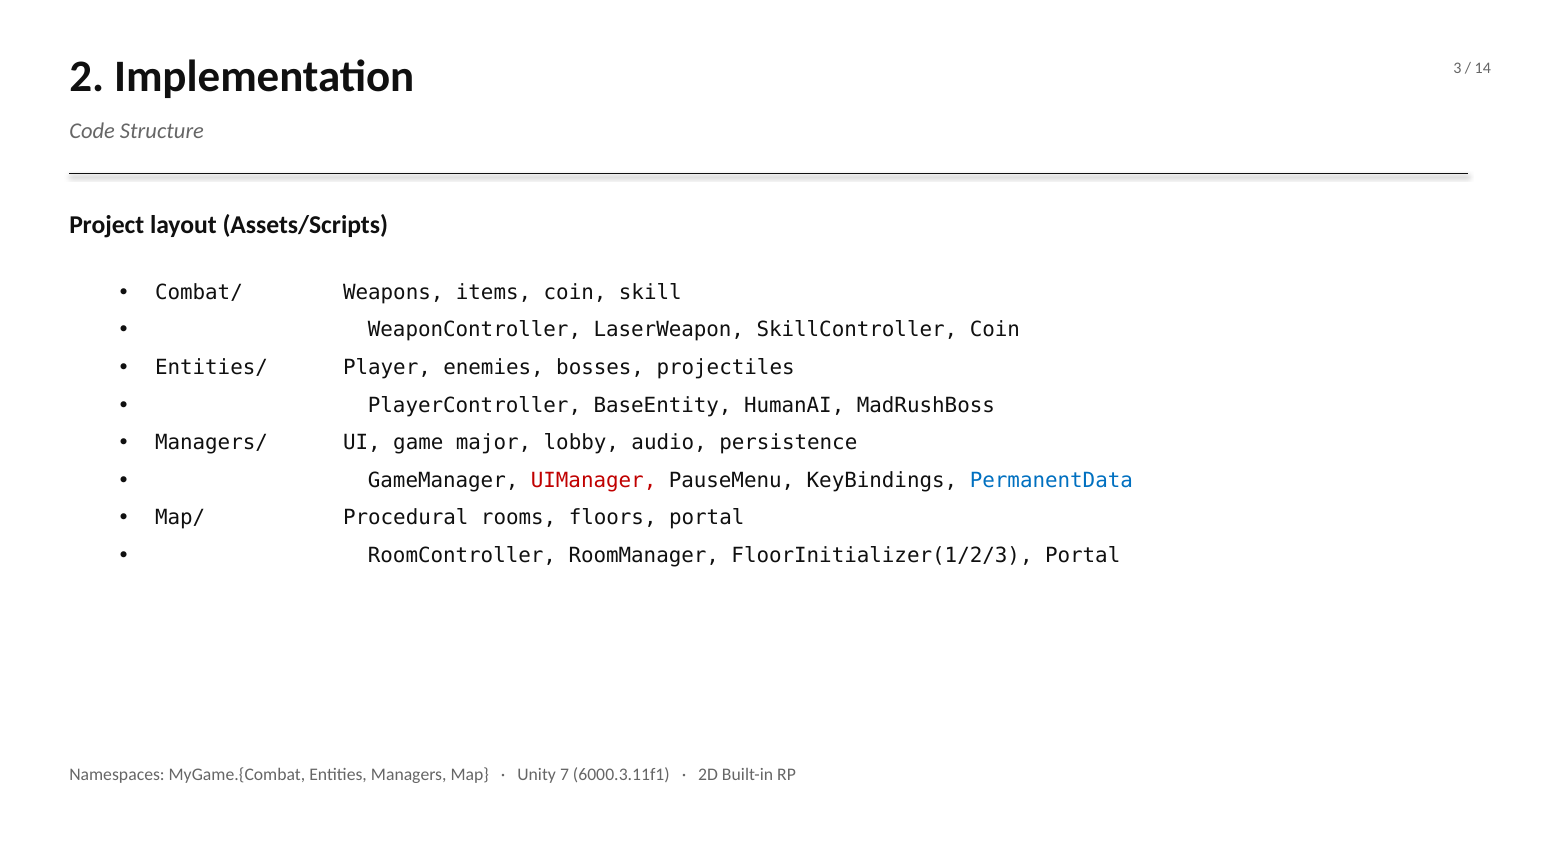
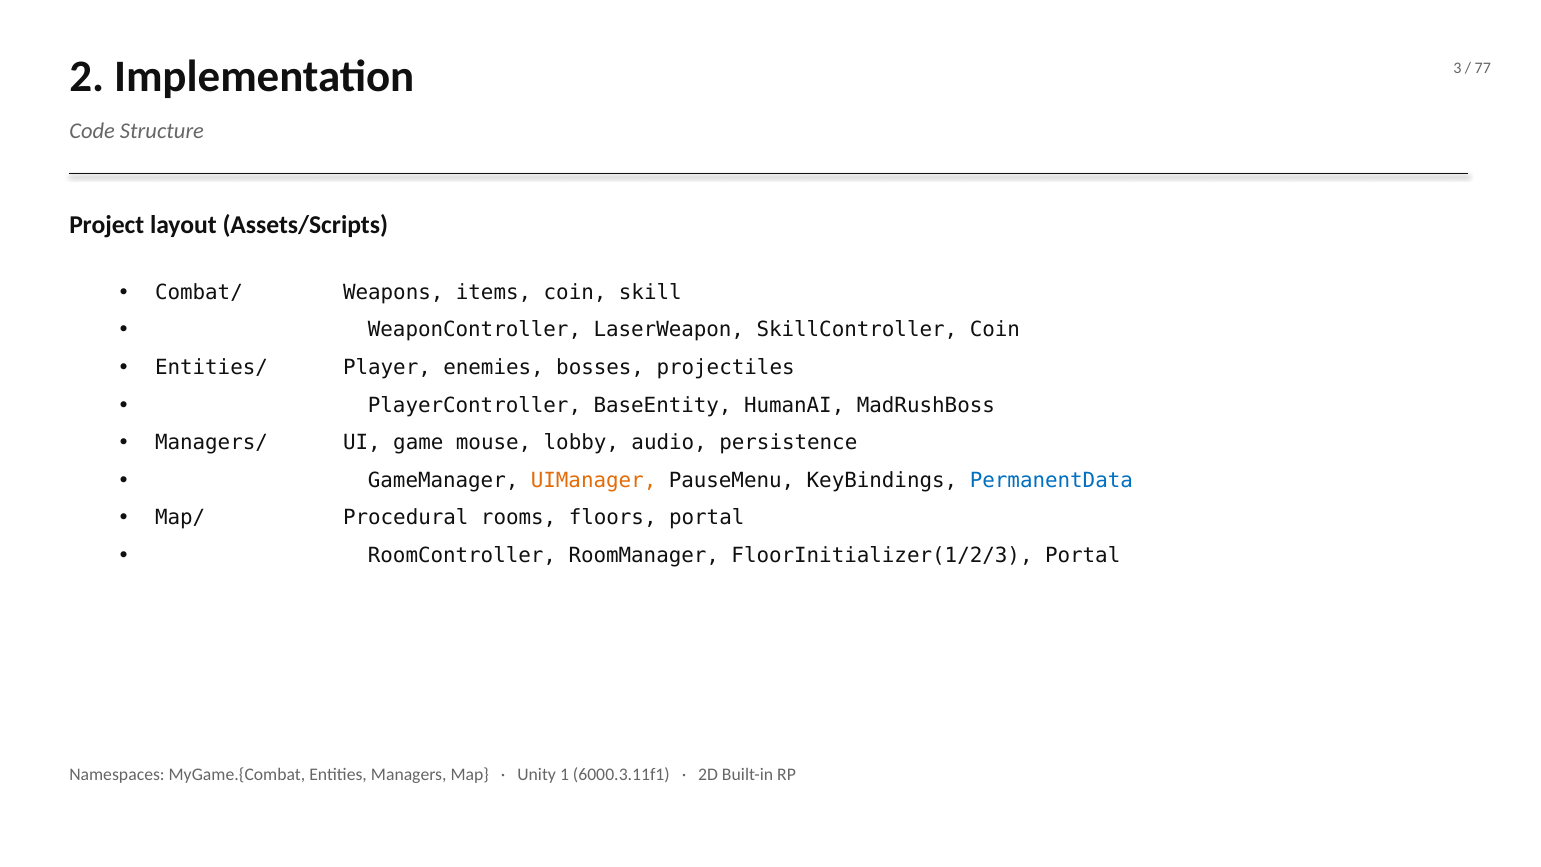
14: 14 -> 77 (1483, 69)
major: major -> mouse (494, 443)
UIManager colour: red -> orange (594, 480)
7: 7 -> 1 (565, 775)
